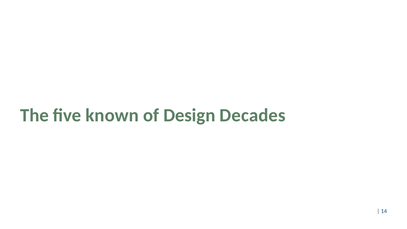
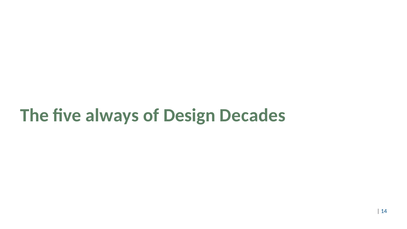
known: known -> always (112, 115)
